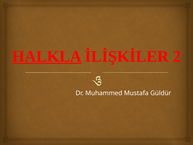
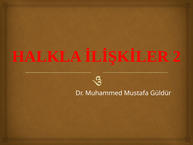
HALKLA underline: present -> none (47, 56)
